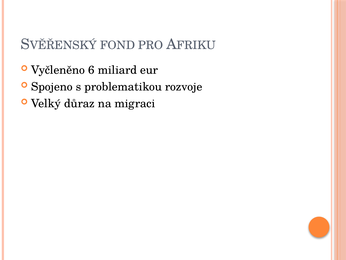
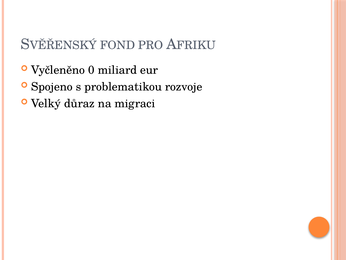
6: 6 -> 0 (91, 70)
